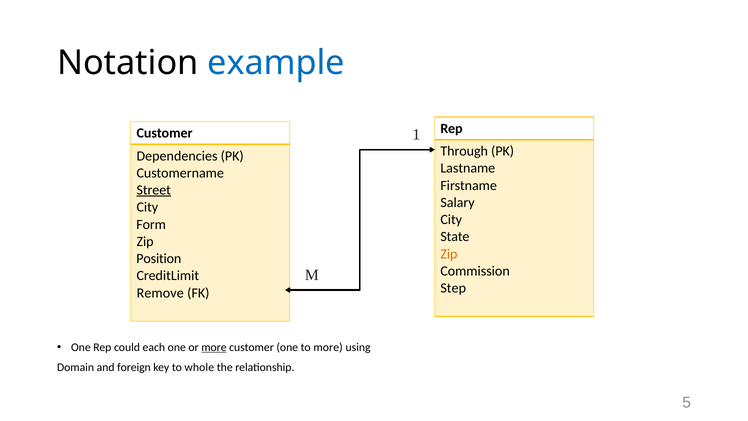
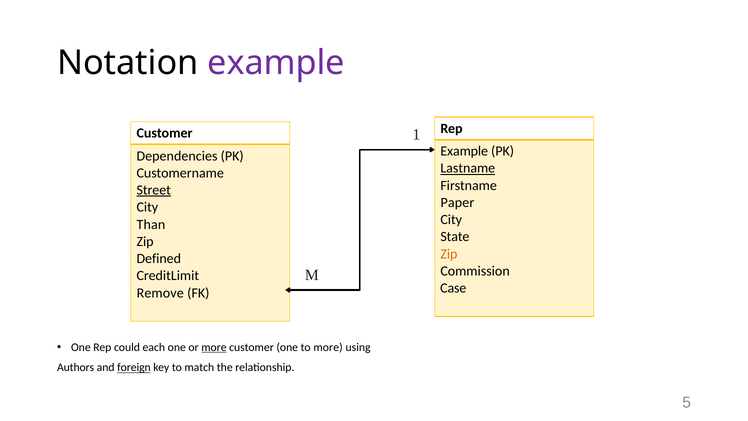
example colour: blue -> purple (276, 63)
Through: Through -> Example (464, 151)
Lastname underline: none -> present (468, 168)
Salary: Salary -> Paper (457, 202)
Form: Form -> Than (151, 224)
Position: Position -> Defined (159, 258)
Step: Step -> Case (453, 288)
Domain: Domain -> Authors (76, 367)
foreign underline: none -> present (134, 367)
whole: whole -> match (199, 367)
